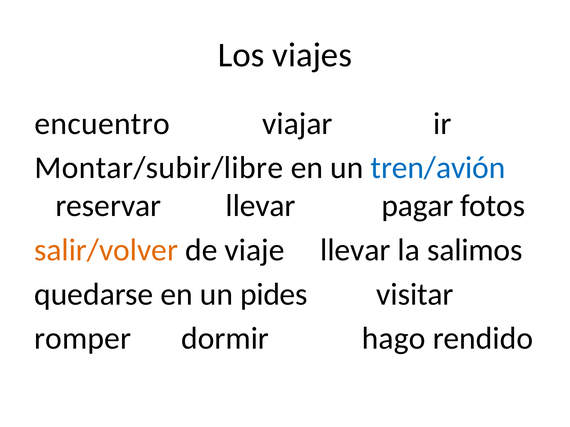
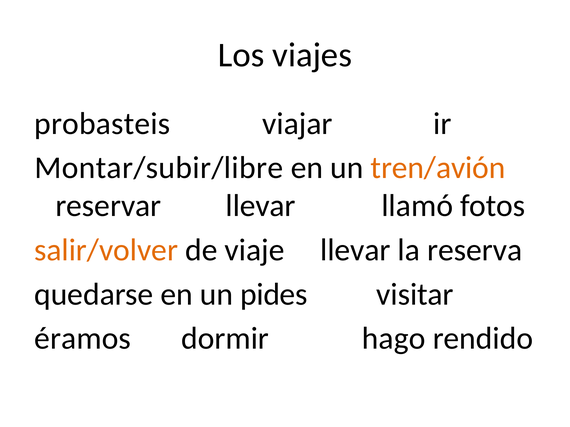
encuentro: encuentro -> probasteis (102, 124)
tren/avión colour: blue -> orange (438, 168)
pagar: pagar -> llamó (417, 206)
salimos: salimos -> reserva (475, 250)
romper: romper -> éramos (83, 339)
